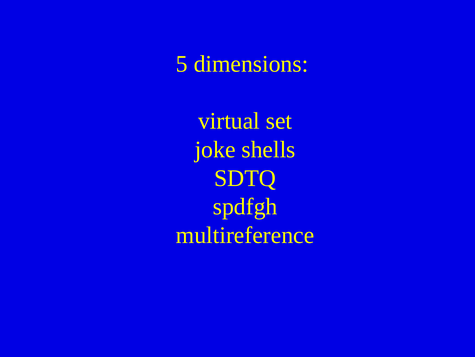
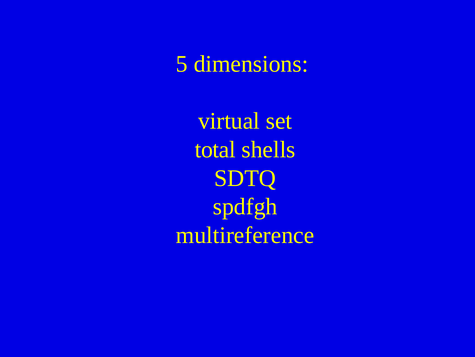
joke: joke -> total (215, 149)
